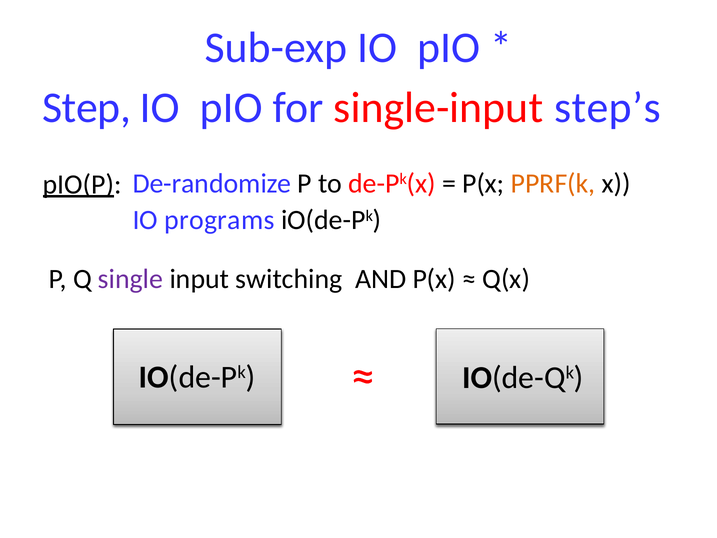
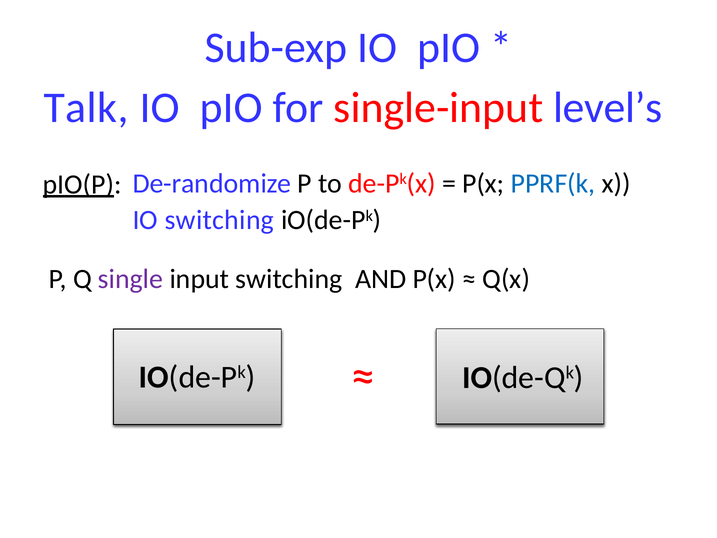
Step: Step -> Talk (86, 108)
step’s: step’s -> level’s (608, 108)
PPRF(k colour: orange -> blue (553, 184)
IO programs: programs -> switching (219, 220)
